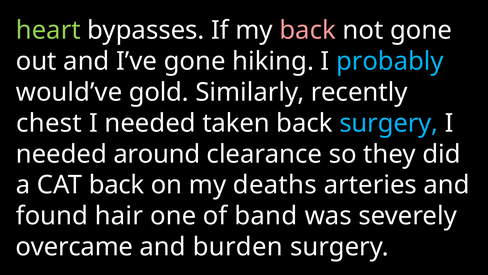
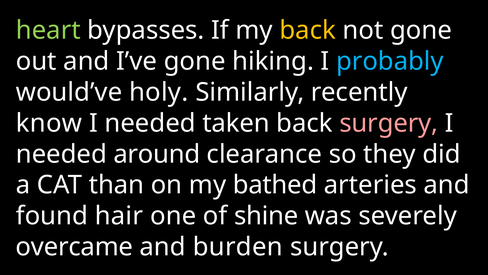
back colour: pink -> yellow (308, 30)
gold: gold -> holy (159, 92)
chest: chest -> know (49, 123)
surgery colour: light blue -> pink (389, 123)
CAT back: back -> than (117, 185)
deaths: deaths -> bathed (275, 185)
band: band -> shine (266, 216)
